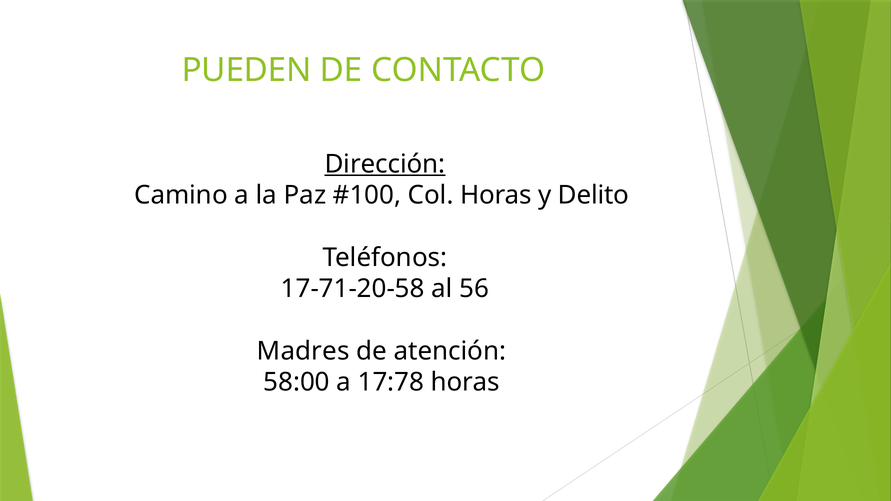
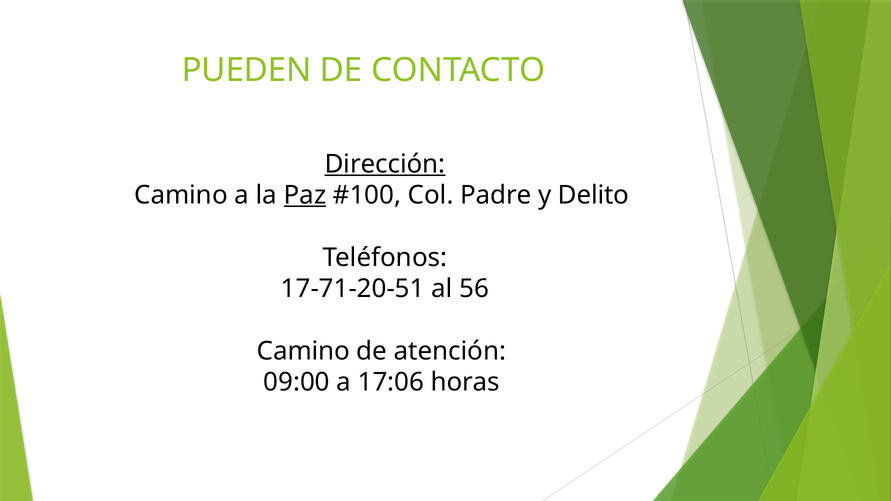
Paz underline: none -> present (305, 195)
Col Horas: Horas -> Padre (496, 195)
17-71-20-58: 17-71-20-58 -> 17-71-20-51 (353, 289)
Madres: Madres -> Camino (303, 351)
58:00: 58:00 -> 09:00 (297, 383)
17:78: 17:78 -> 17:06 (391, 383)
